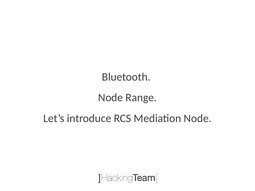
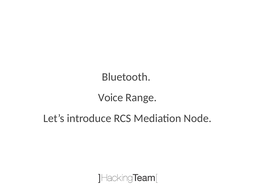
Node: Node -> Voice (111, 98)
